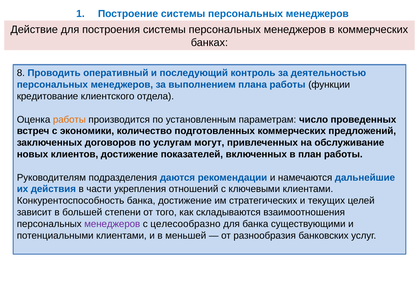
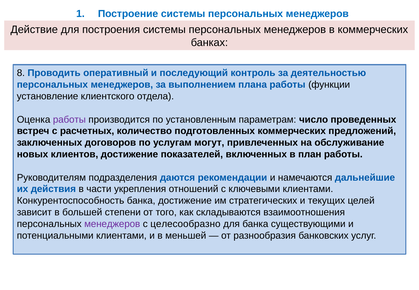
кредитование: кредитование -> установление (48, 96)
работы colour: orange -> purple (69, 120)
экономики: экономики -> расчетных (87, 131)
